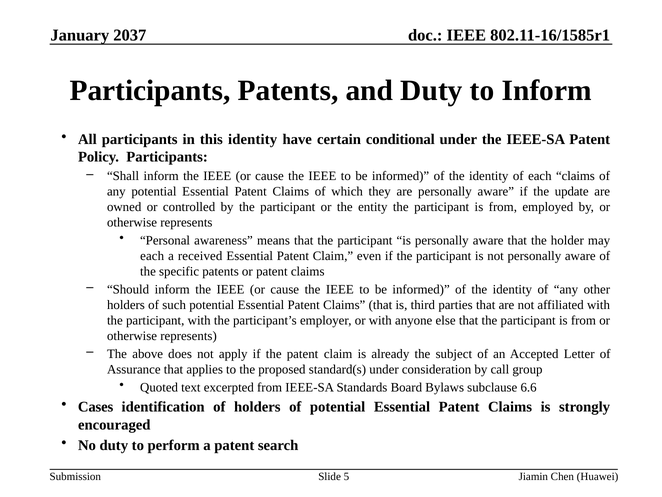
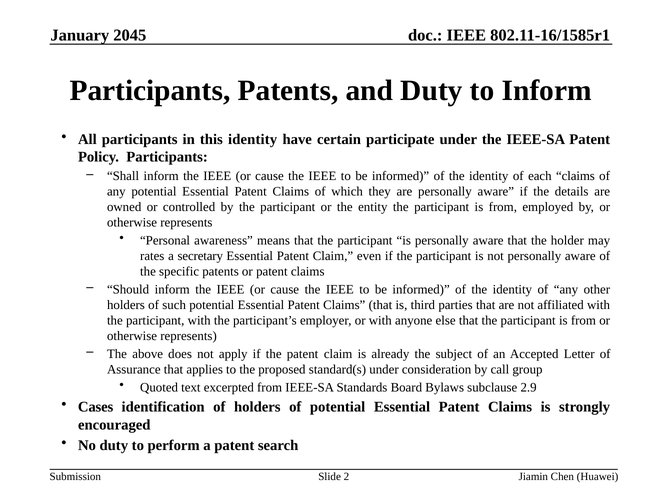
2037: 2037 -> 2045 (130, 35)
conditional: conditional -> participate (400, 139)
update: update -> details (572, 191)
each: each -> rates (152, 256)
received: received -> secretary (200, 256)
6.6: 6.6 -> 2.9 (529, 387)
5: 5 -> 2 (346, 476)
